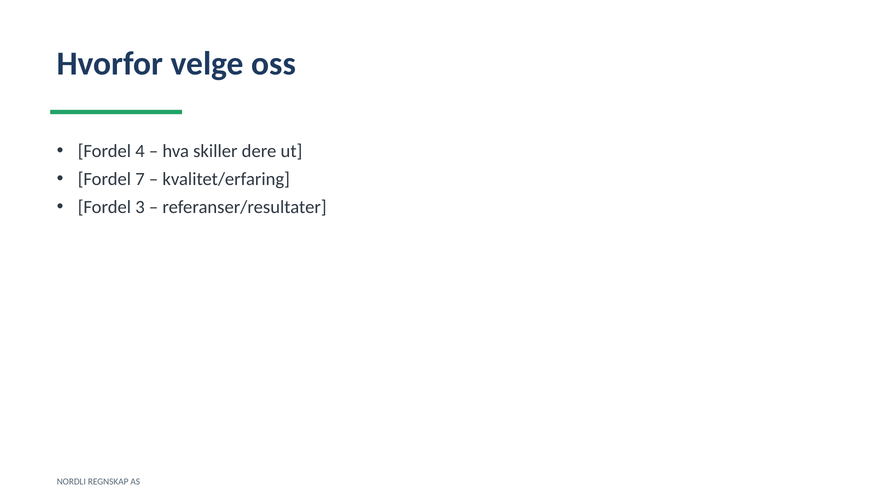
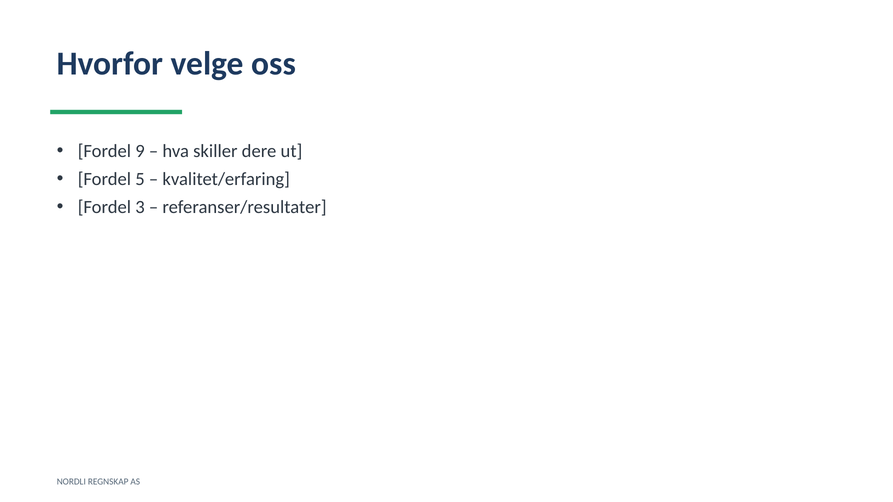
4: 4 -> 9 (140, 151)
7: 7 -> 5 (140, 179)
